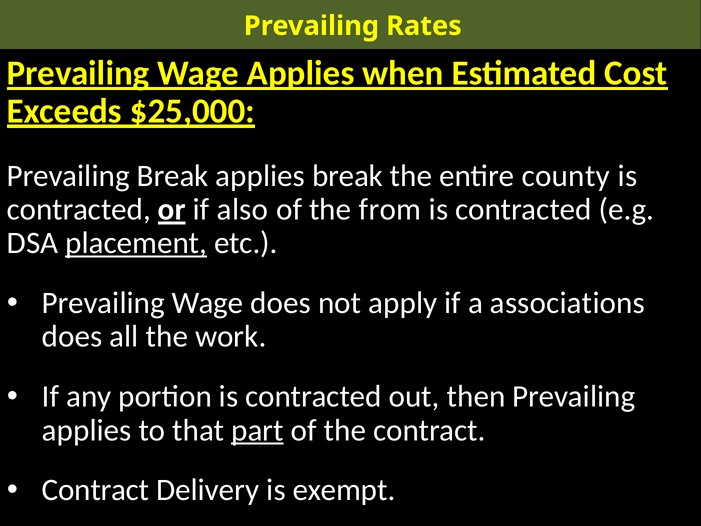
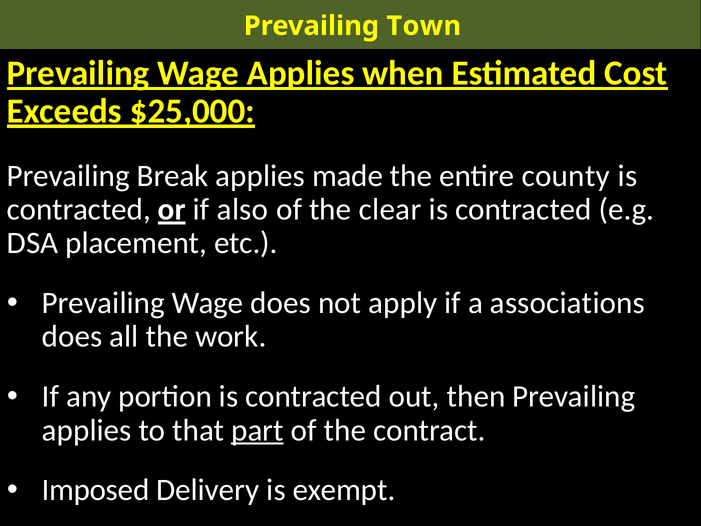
Rates: Rates -> Town (424, 26)
applies break: break -> made (348, 176)
from: from -> clear (390, 209)
placement underline: present -> none (136, 243)
Contract: Contract -> Imposed (96, 490)
